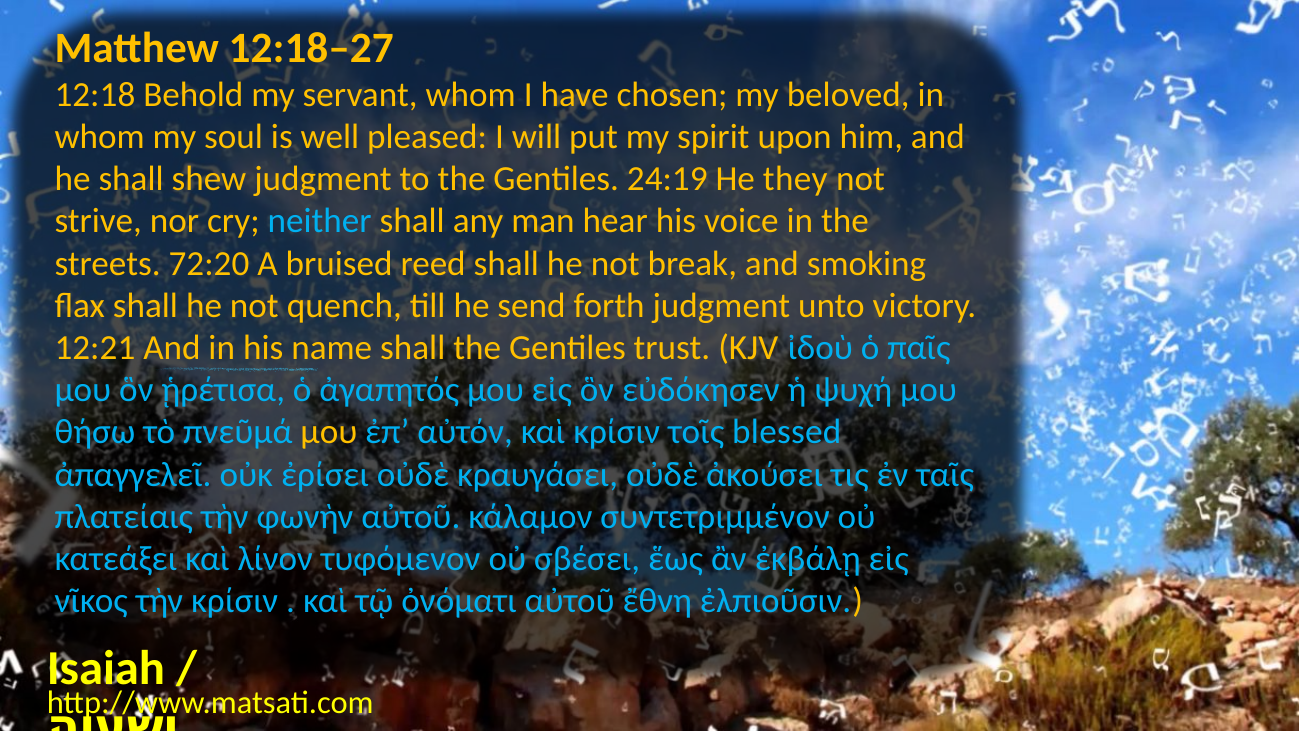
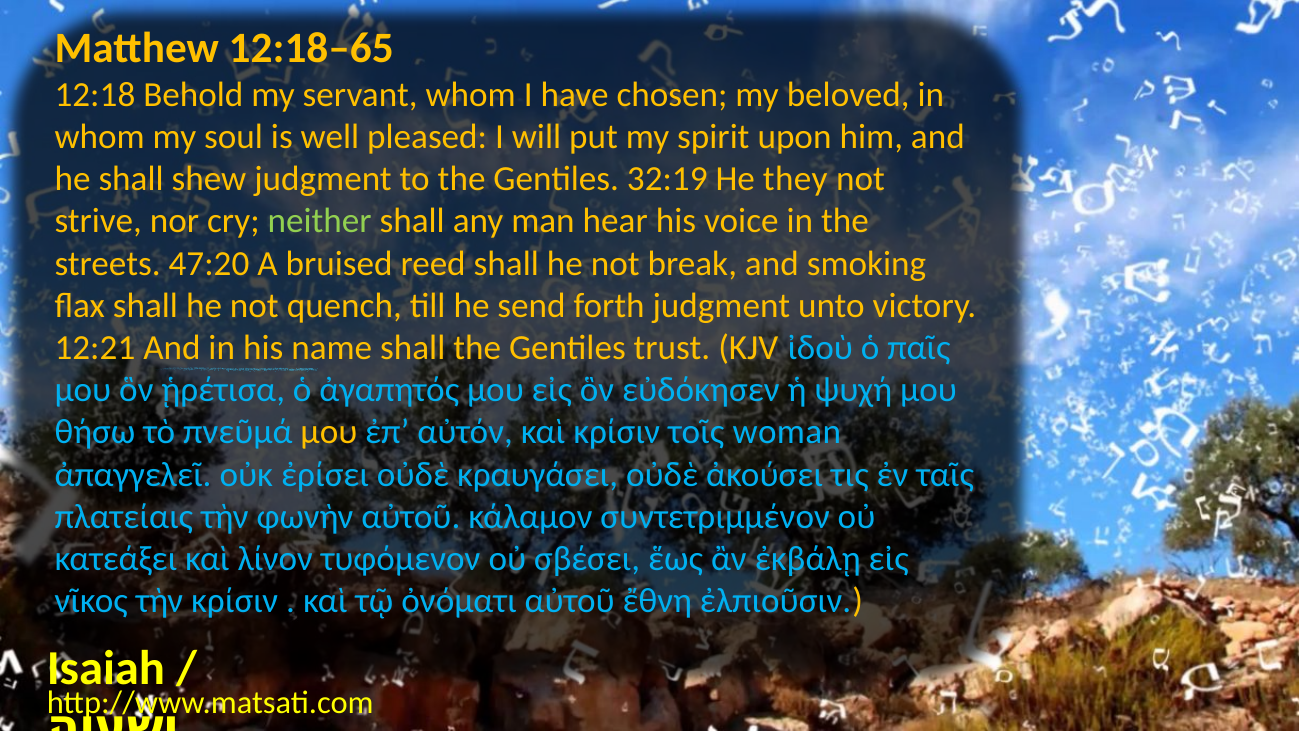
12:18–27: 12:18–27 -> 12:18–65 (311, 48)
24:19: 24:19 -> 32:19 (667, 179)
neither colour: light blue -> light green (320, 221)
72:20: 72:20 -> 47:20 (209, 263)
blessed: blessed -> woman (787, 432)
